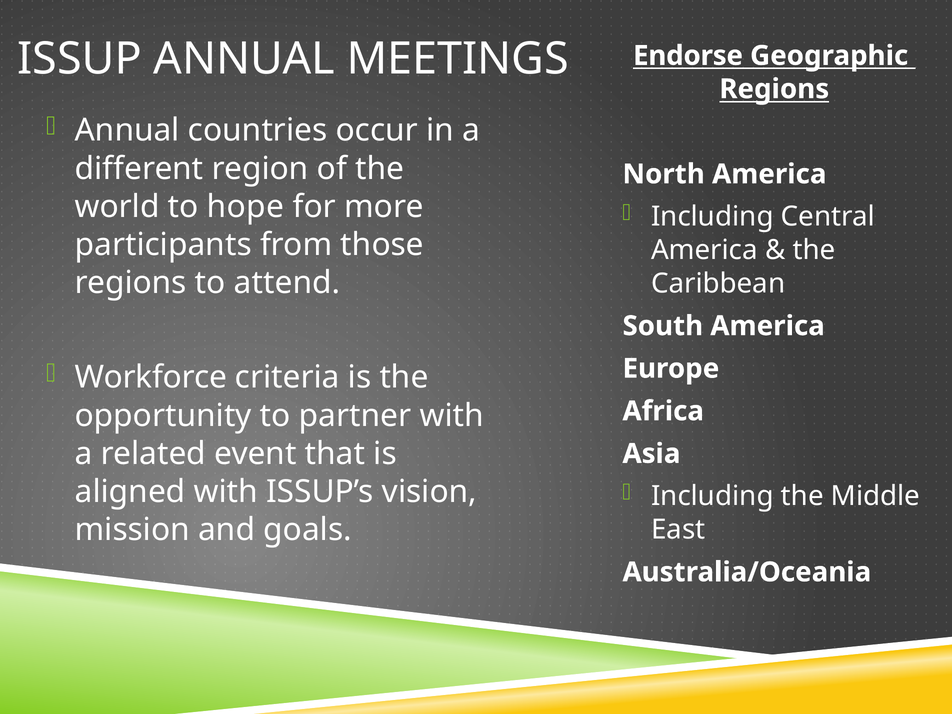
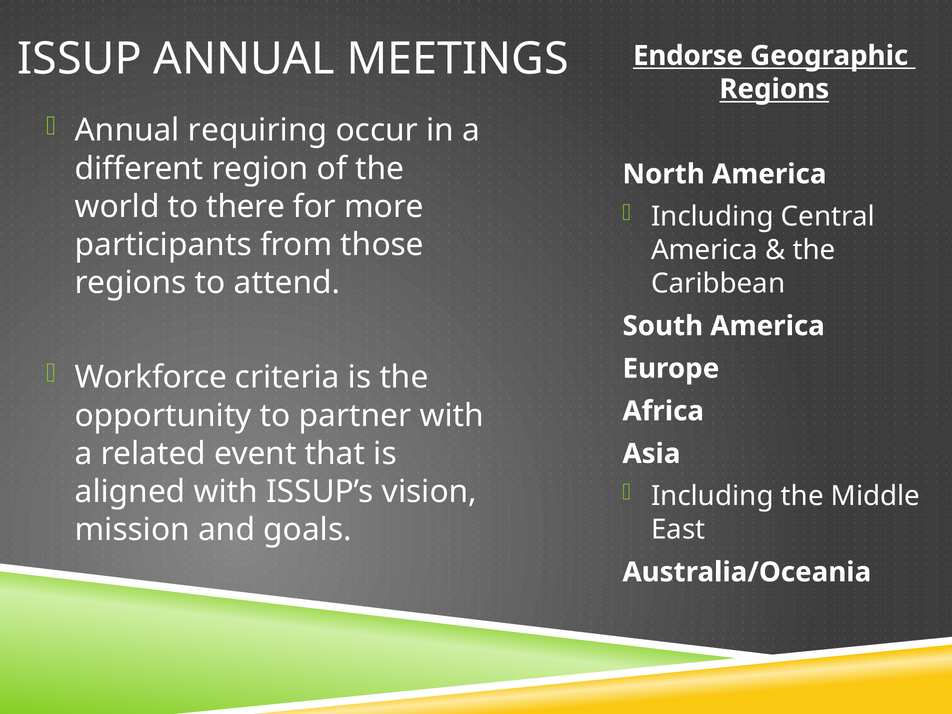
countries: countries -> requiring (258, 130)
hope: hope -> there (246, 207)
